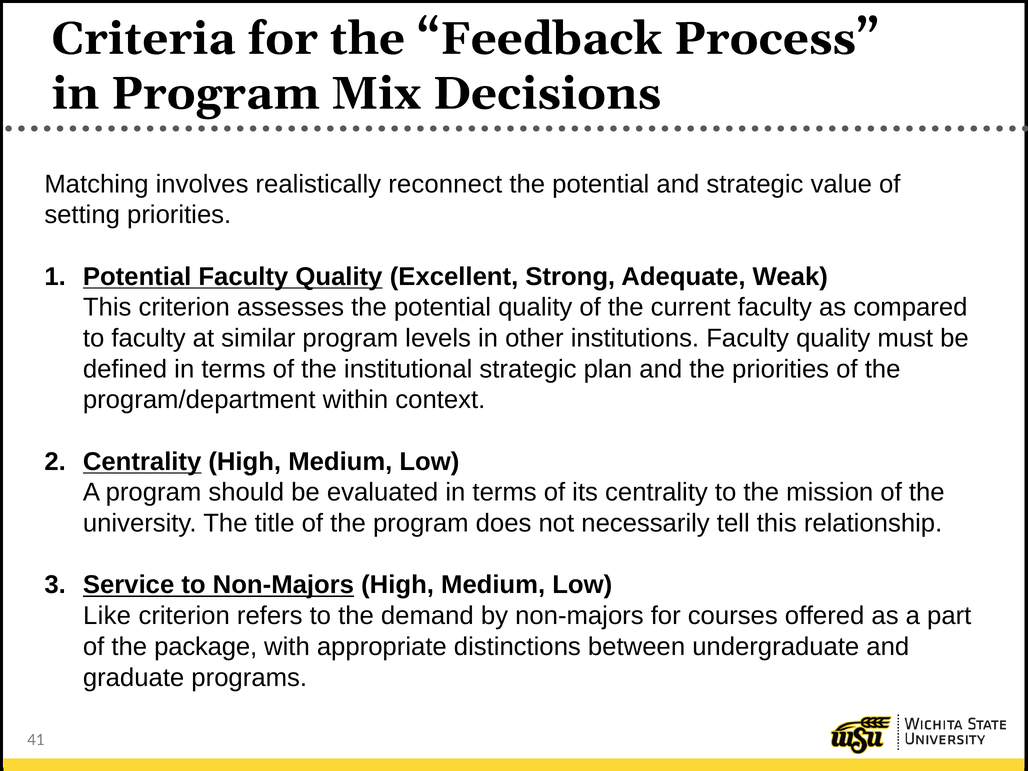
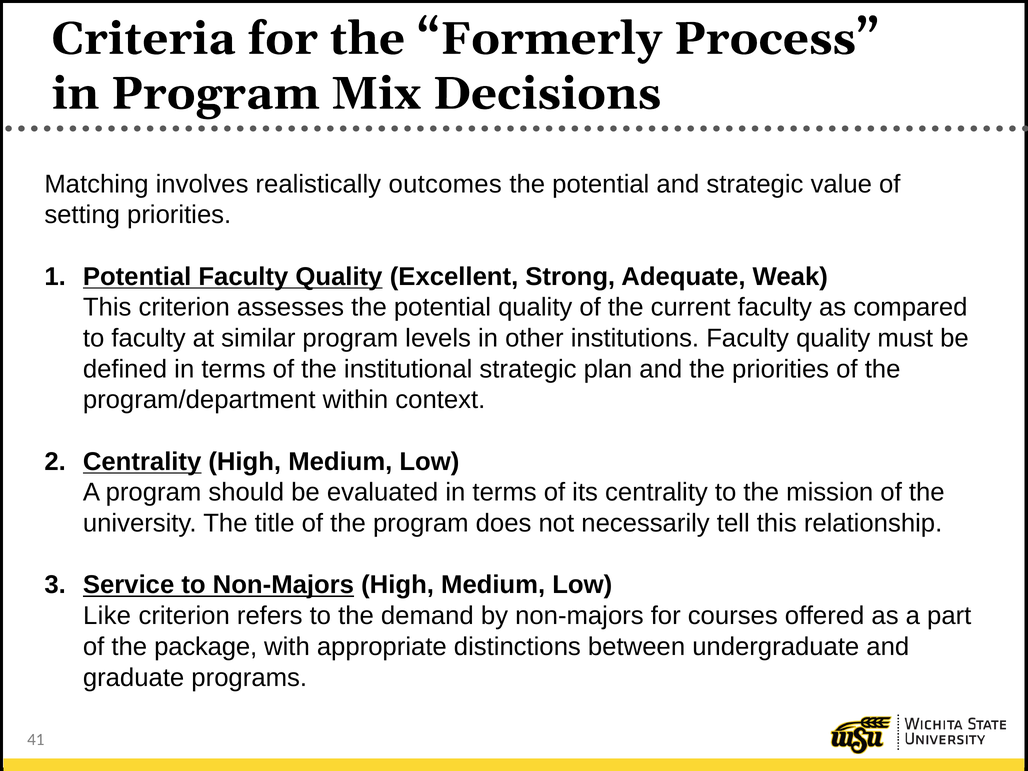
Feedback: Feedback -> Formerly (539, 39)
reconnect: reconnect -> outcomes (445, 184)
